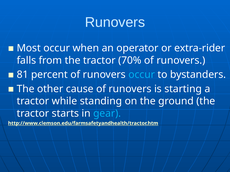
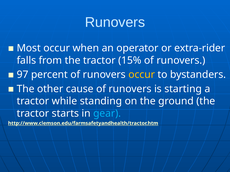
70%: 70% -> 15% (130, 61)
81: 81 -> 97 (23, 75)
occur colour: light blue -> yellow (142, 75)
